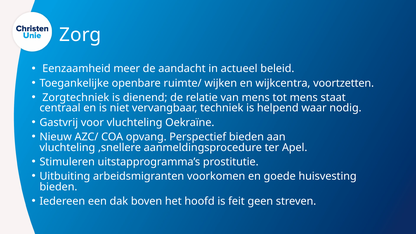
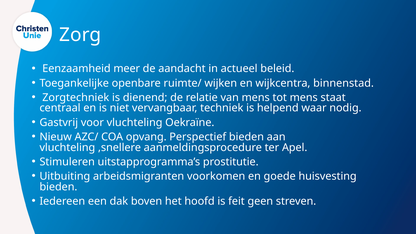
voortzetten: voortzetten -> binnenstad (344, 83)
